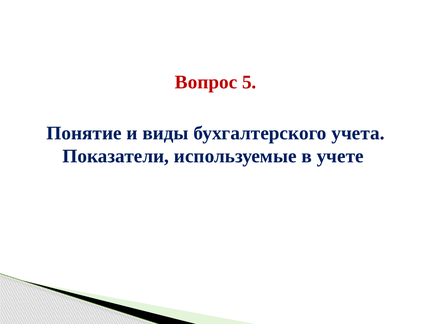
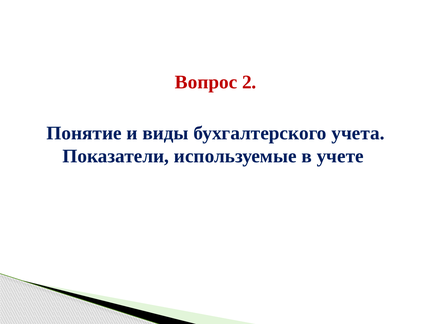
5: 5 -> 2 (249, 82)
